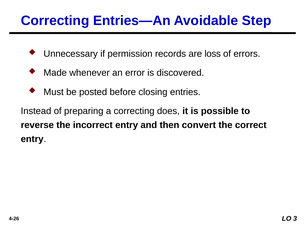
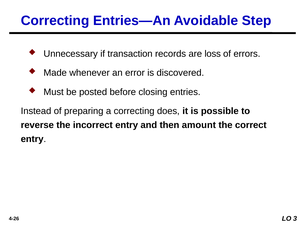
permission: permission -> transaction (130, 54)
convert: convert -> amount (199, 125)
